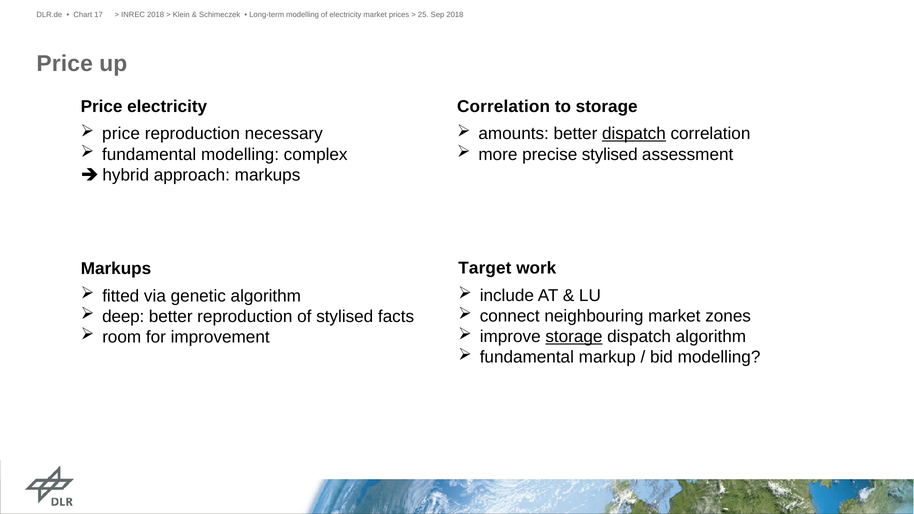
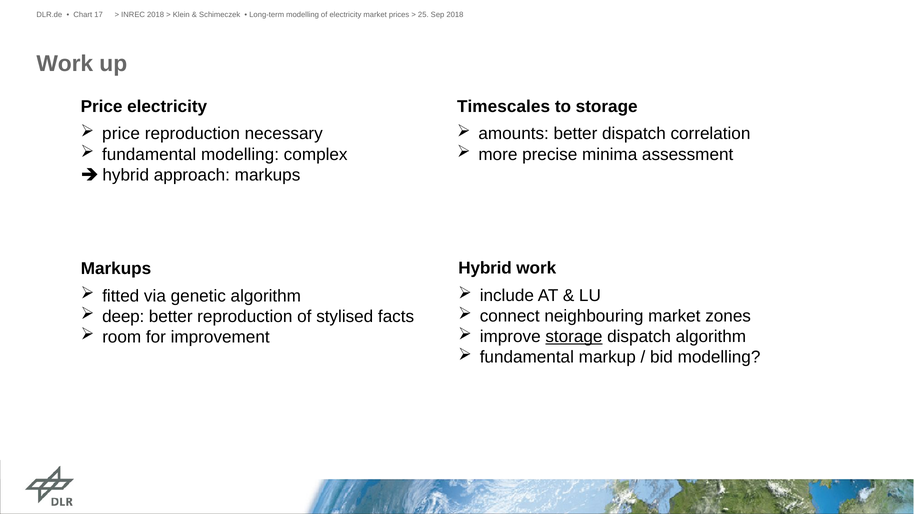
Price: Price -> Work (65, 64)
Correlation: Correlation -> Timescales (504, 106)
dispatch underline: present -> none (634, 134)
precise stylised: stylised -> minima (610, 154)
Target: Target -> Hybrid (485, 268)
